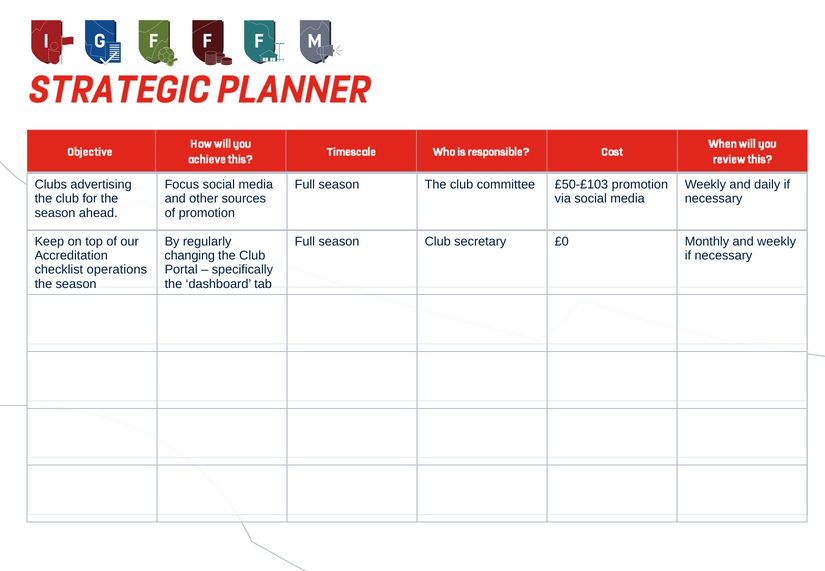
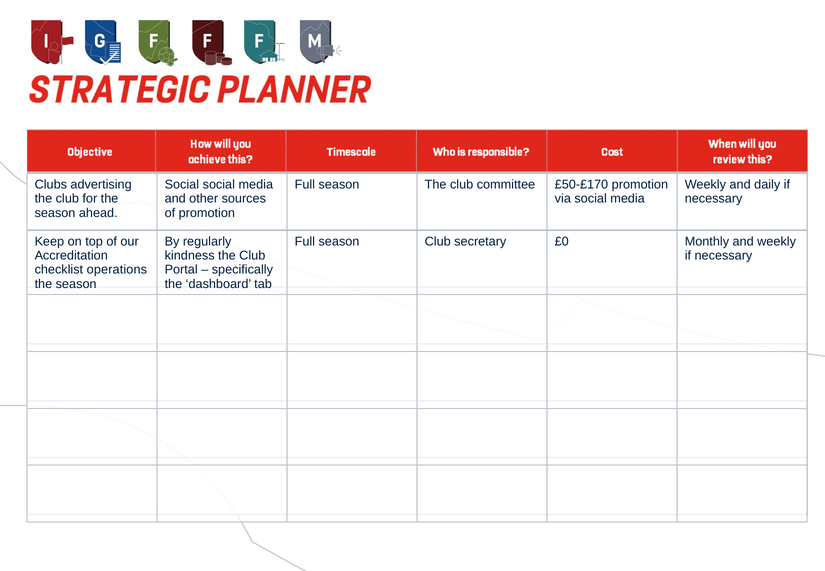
Focus: Focus -> Social (182, 185)
£50-£103: £50-£103 -> £50-£170 (581, 185)
changing: changing -> kindness (190, 256)
